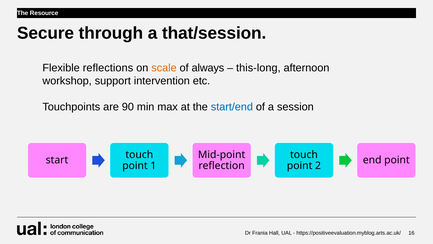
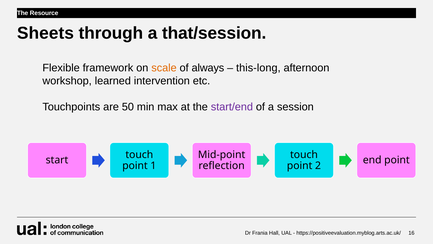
Secure: Secure -> Sheets (45, 33)
reflections: reflections -> framework (108, 68)
support: support -> learned (113, 81)
90: 90 -> 50 (128, 107)
start/end colour: blue -> purple (232, 107)
